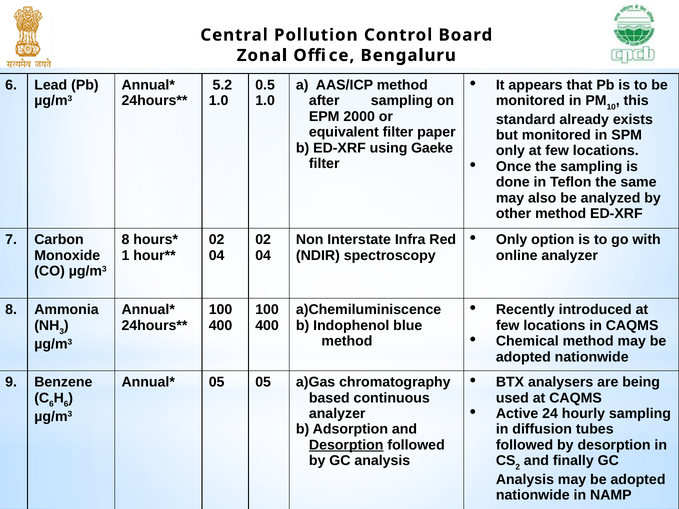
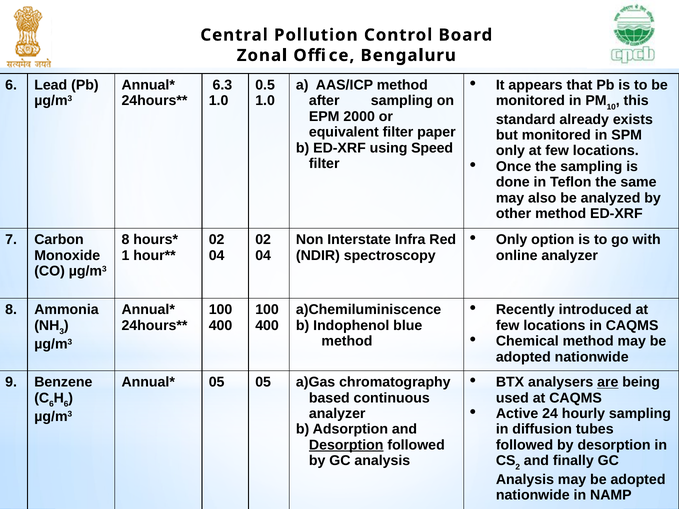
5.2: 5.2 -> 6.3 (222, 85)
Gaeke: Gaeke -> Speed (432, 148)
are underline: none -> present (608, 382)
